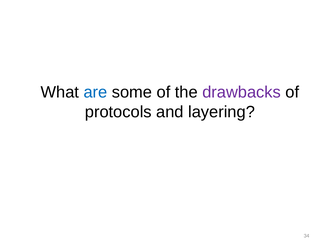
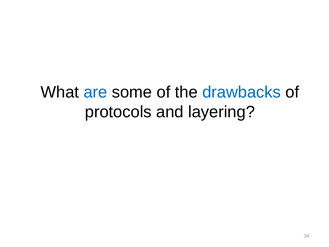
drawbacks colour: purple -> blue (242, 92)
